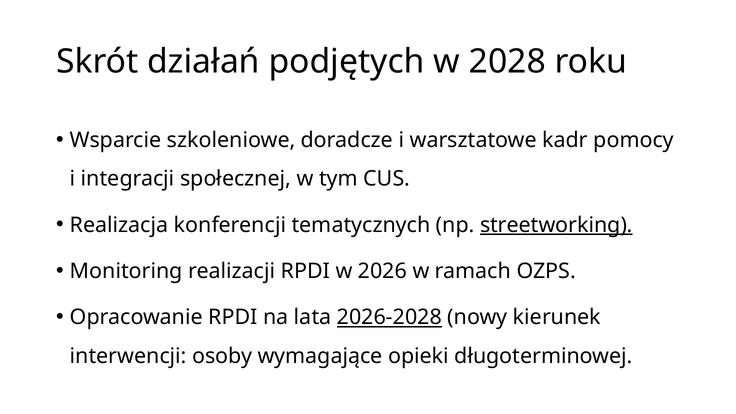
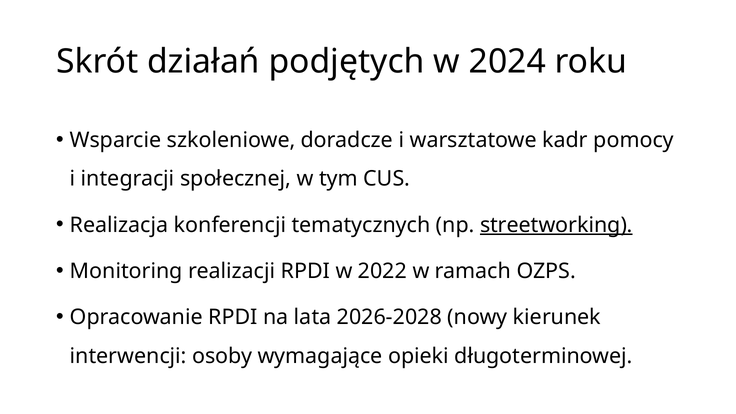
2028: 2028 -> 2024 (507, 62)
2026: 2026 -> 2022 (382, 271)
2026-2028 underline: present -> none (389, 317)
